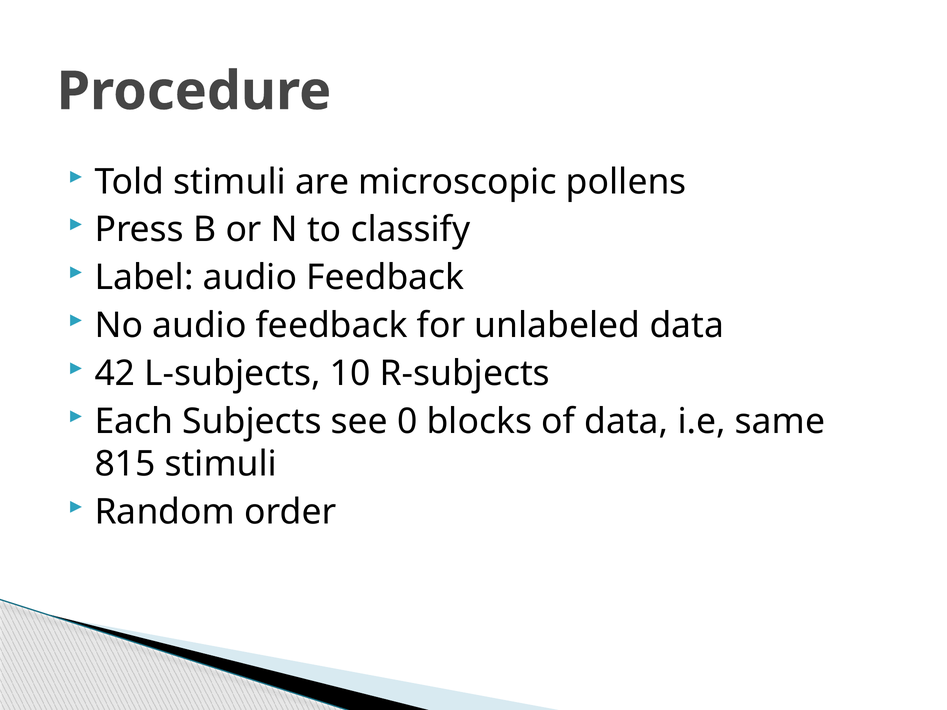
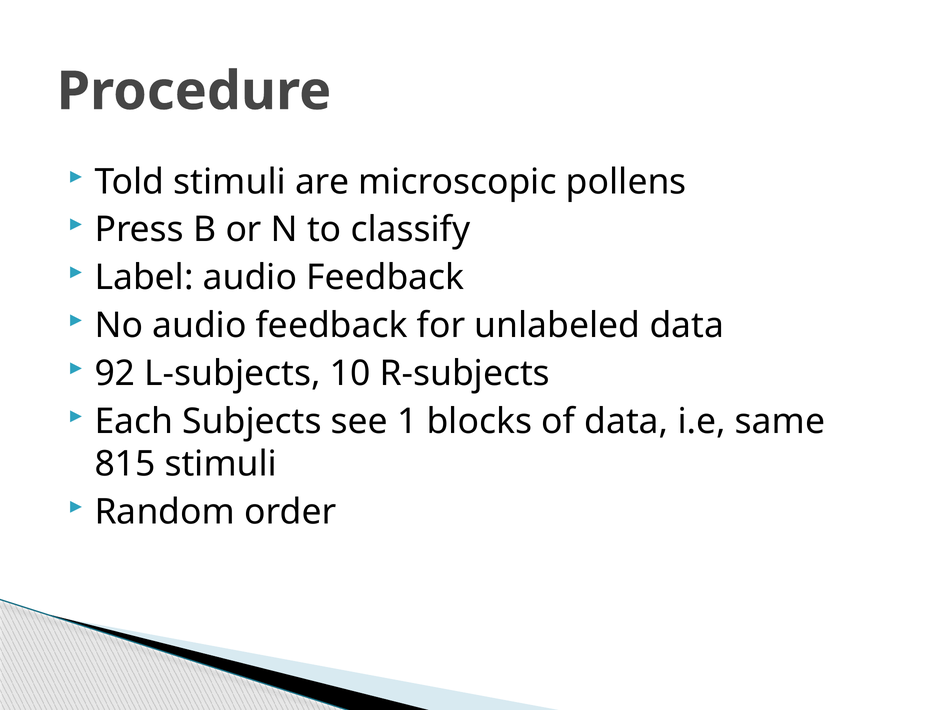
42: 42 -> 92 (115, 374)
0: 0 -> 1 (407, 421)
